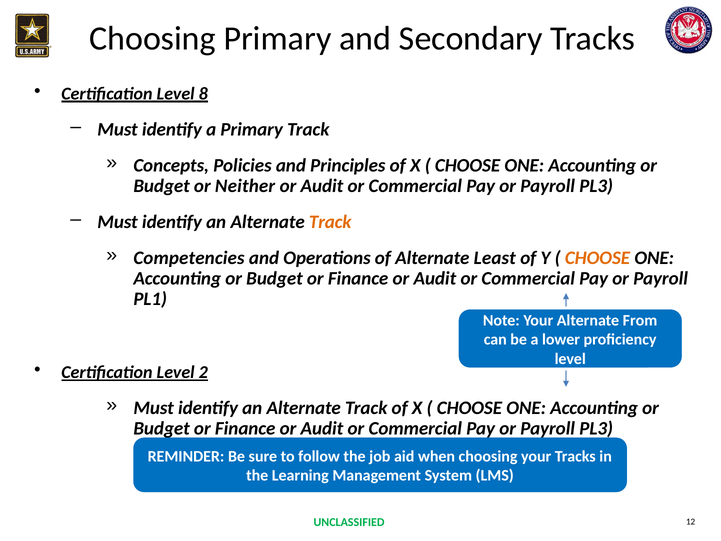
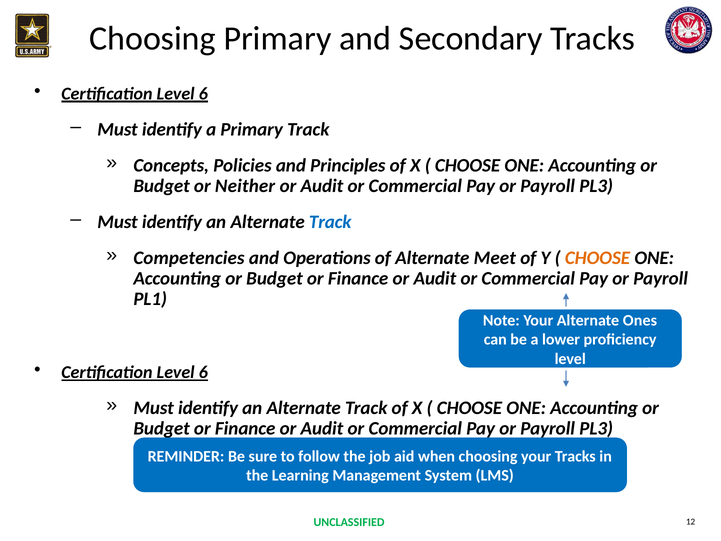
8: 8 -> 6 (203, 94)
Track colour: orange -> blue (330, 222)
Least: Least -> Meet (495, 258)
From: From -> Ones (640, 320)
2: 2 -> 6 (203, 372)
